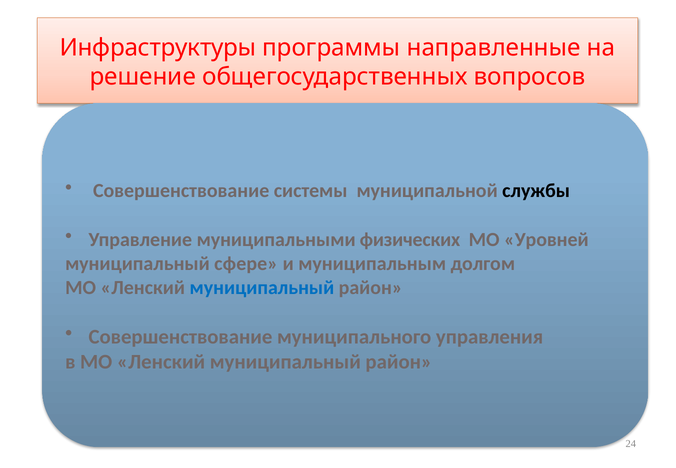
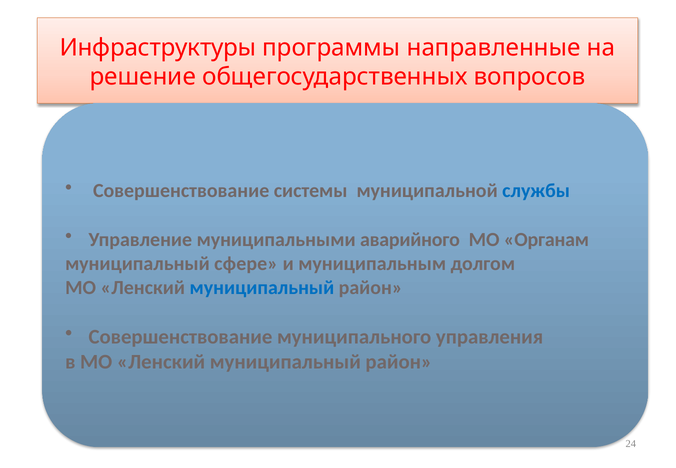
службы colour: black -> blue (536, 191)
физических: физических -> аварийного (410, 240)
Уровней: Уровней -> Органам (546, 240)
